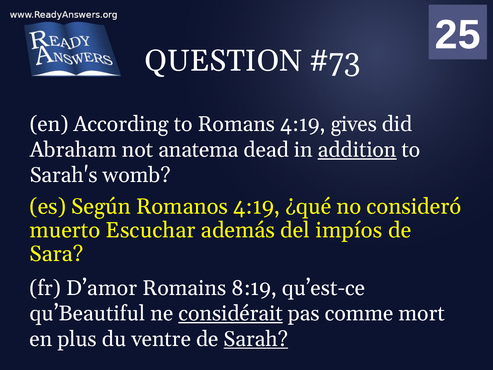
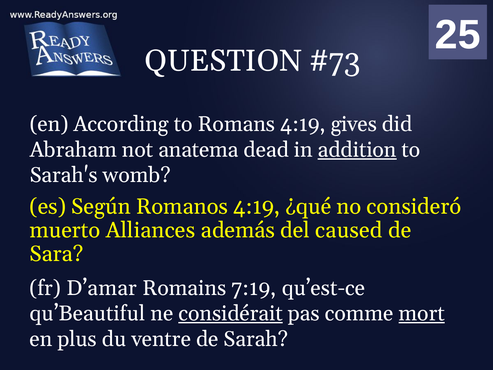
Escuchar: Escuchar -> Alliances (151, 230)
impíos: impíos -> caused (349, 230)
D’amor: D’amor -> D’amar (102, 288)
8:19: 8:19 -> 7:19 (254, 288)
mort underline: none -> present (422, 313)
Sarah underline: present -> none (256, 339)
